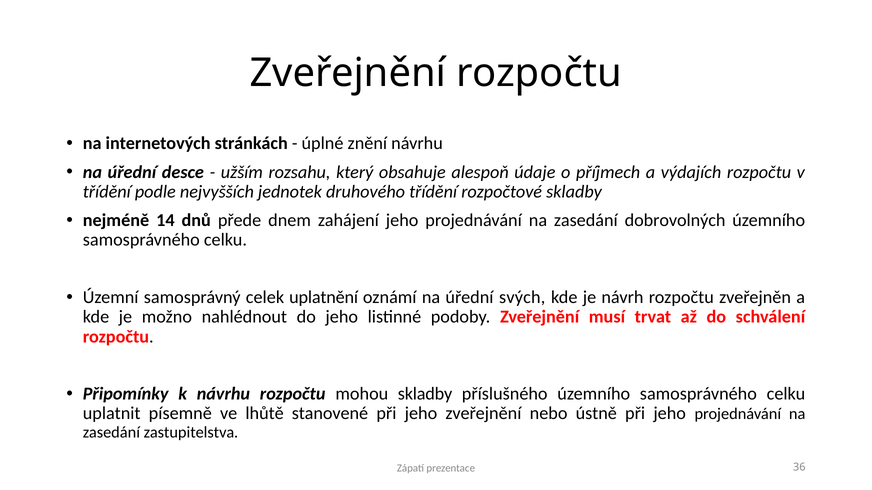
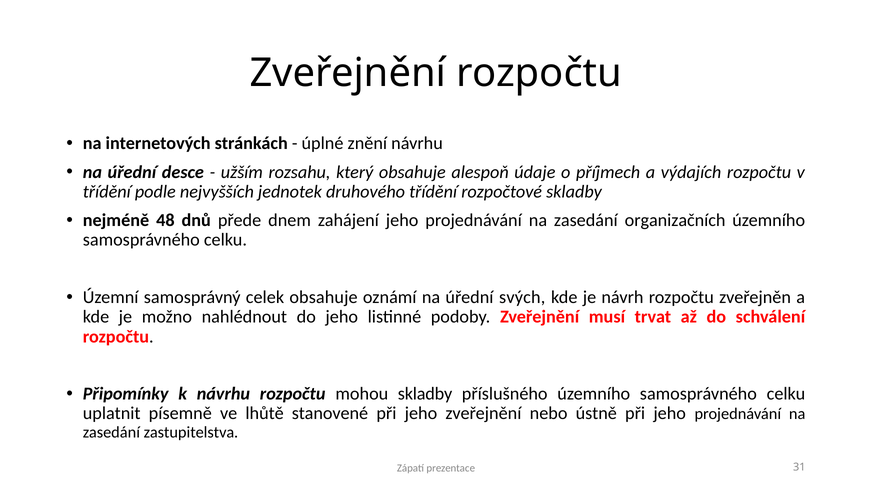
14: 14 -> 48 (165, 221)
dobrovolných: dobrovolných -> organizačních (675, 221)
celek uplatnění: uplatnění -> obsahuje (324, 298)
36: 36 -> 31 (799, 468)
